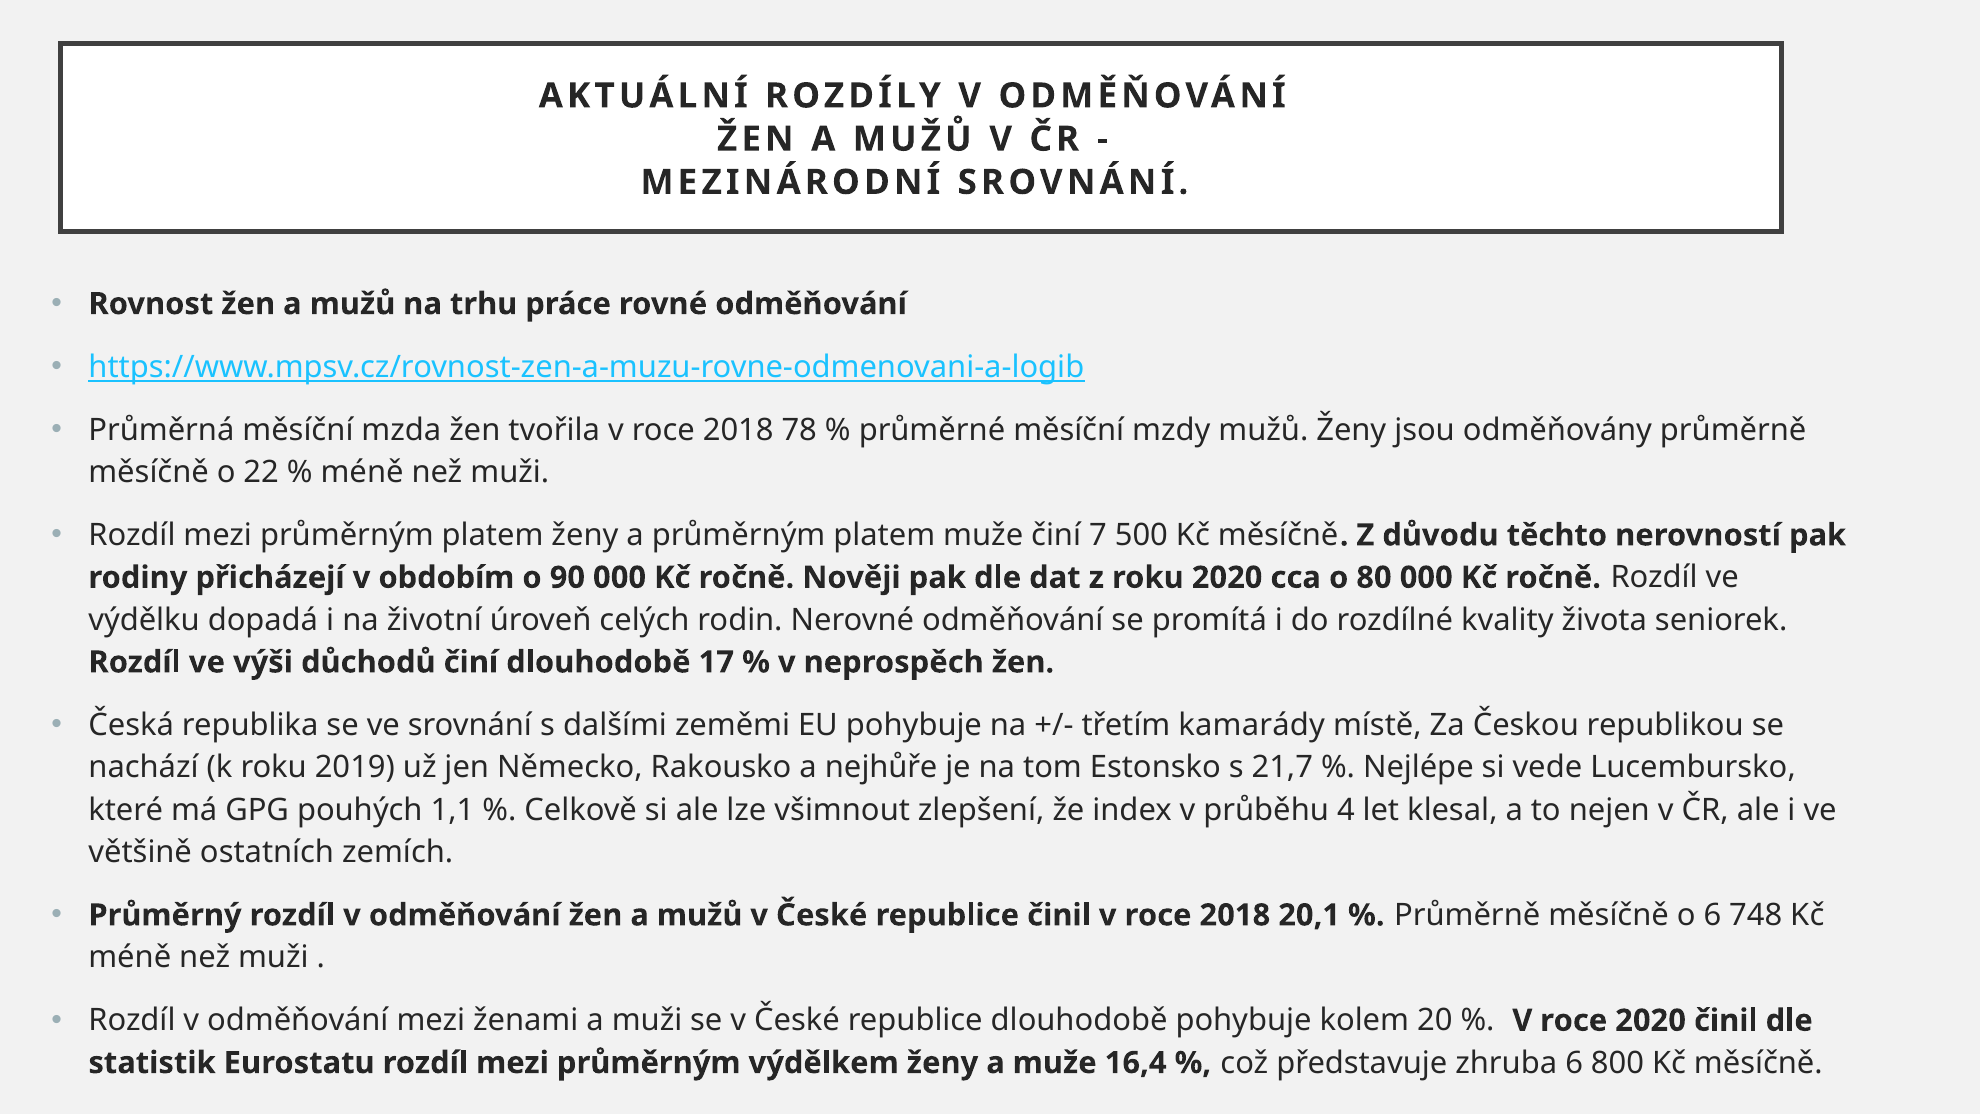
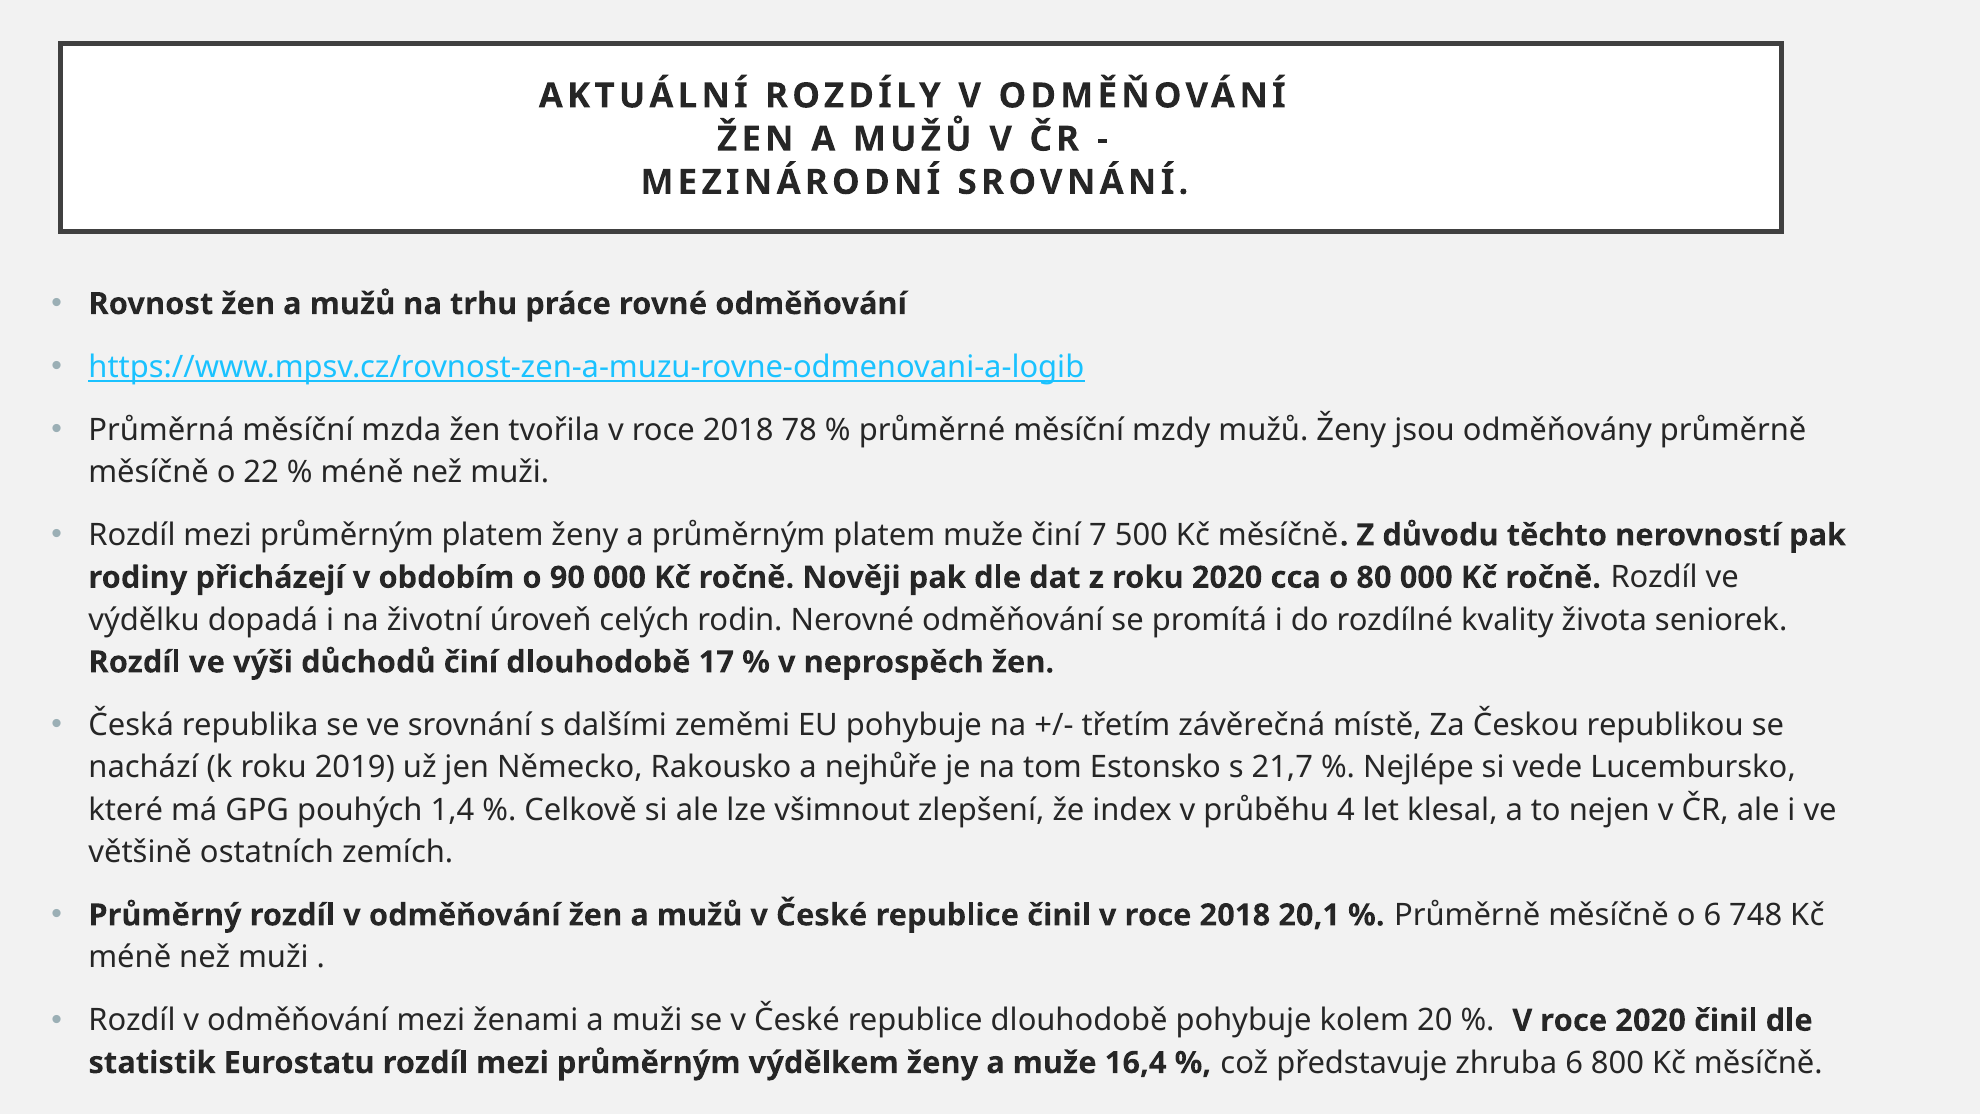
kamarády: kamarády -> závěrečná (1252, 725)
1,1: 1,1 -> 1,4 (452, 810)
